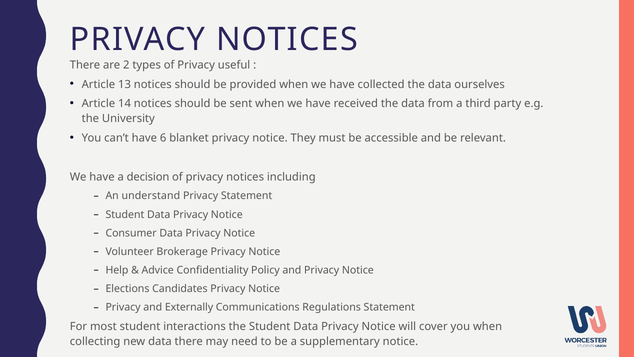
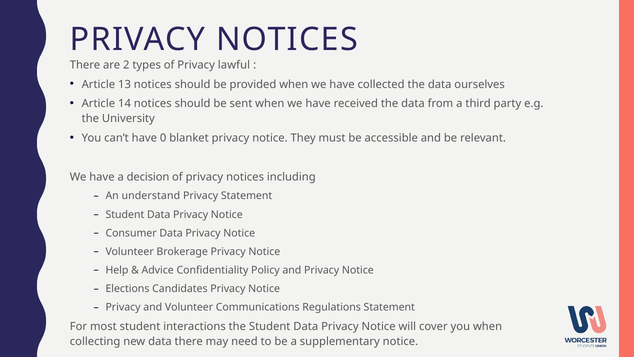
useful: useful -> lawful (234, 65)
6: 6 -> 0 (163, 138)
and Externally: Externally -> Volunteer (189, 307)
